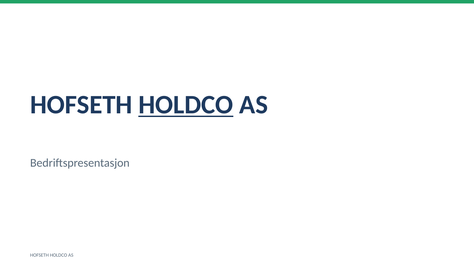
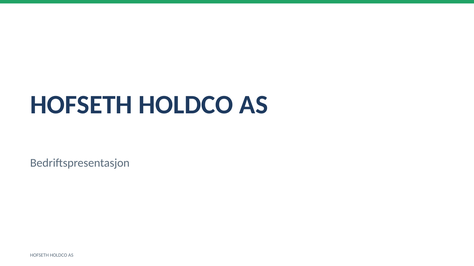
HOLDCO underline: present -> none (186, 105)
